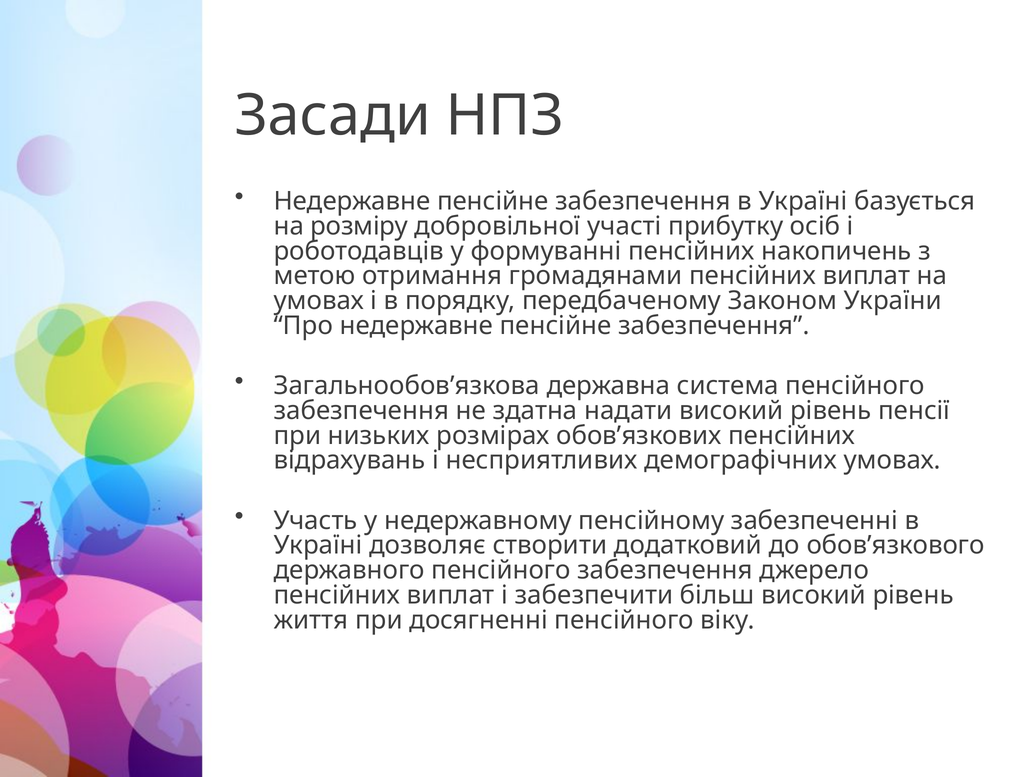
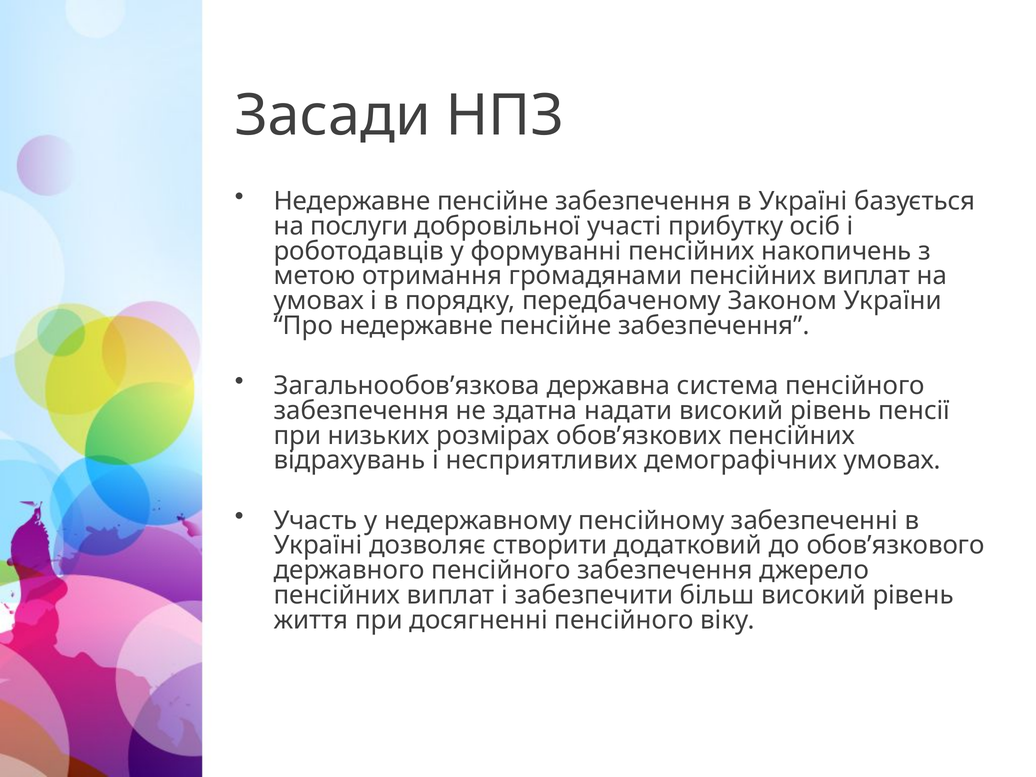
розміру: розміру -> послуги (359, 226)
